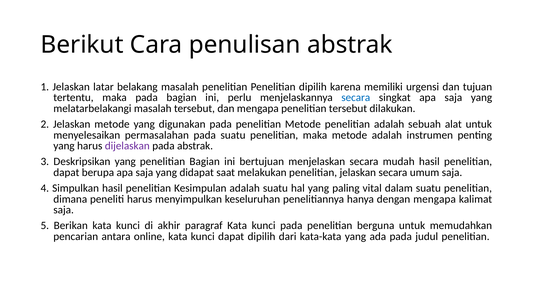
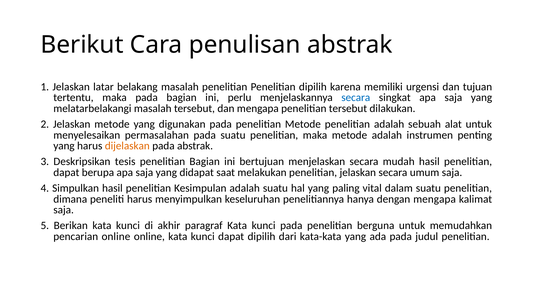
dijelaskan colour: purple -> orange (127, 146)
Deskripsikan yang: yang -> tesis (125, 162)
pencarian antara: antara -> online (116, 236)
